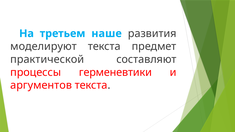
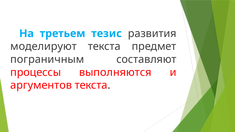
наше: наше -> тезис (107, 34)
практической: практической -> пограничным (47, 59)
герменевтики: герменевтики -> выполняются (115, 72)
